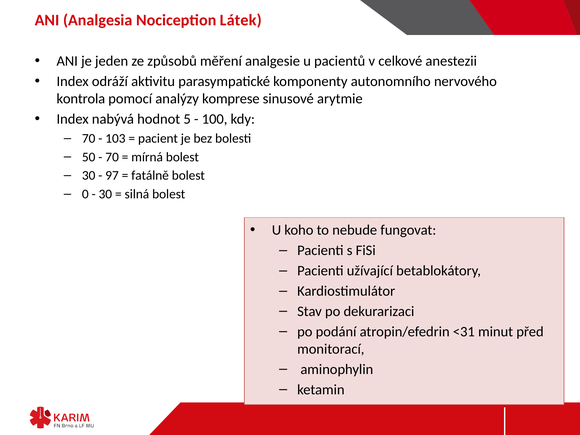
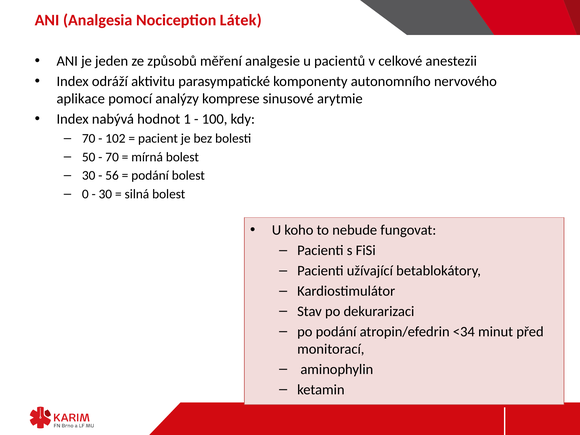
kontrola: kontrola -> aplikace (81, 99)
5: 5 -> 1 (187, 119)
103: 103 -> 102 (115, 138)
97: 97 -> 56 (112, 176)
fatálně: fatálně -> podání (150, 176)
<31: <31 -> <34 (464, 332)
